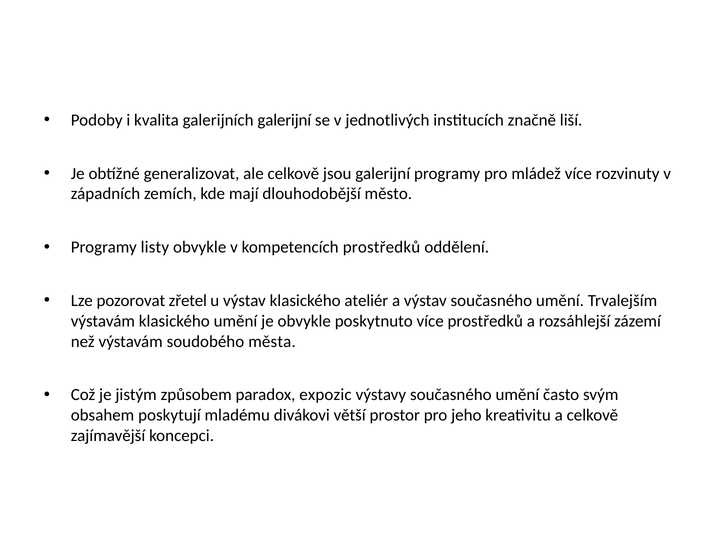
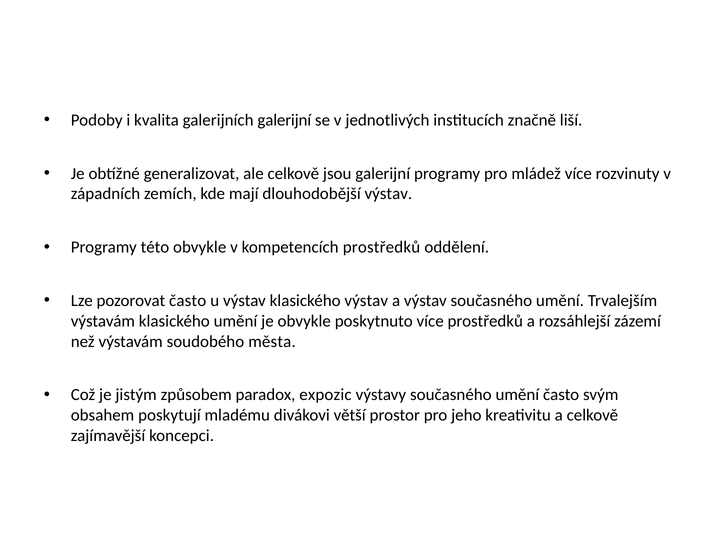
dlouhodobější město: město -> výstav (388, 194)
listy: listy -> této (155, 248)
pozorovat zřetel: zřetel -> často (188, 301)
klasického ateliér: ateliér -> výstav (366, 301)
